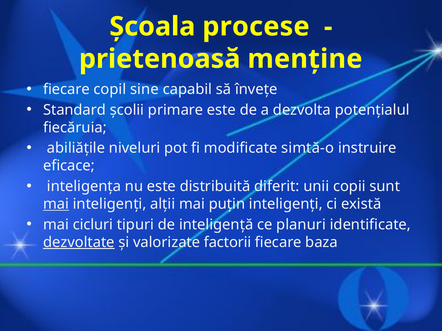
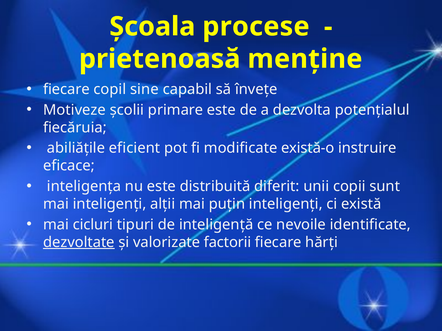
Standard: Standard -> Motiveze (74, 110)
niveluri: niveluri -> eficient (135, 148)
simtă-o: simtă-o -> există-o (308, 148)
mai underline: present -> none (56, 204)
planuri: planuri -> nevoile (301, 225)
baza: baza -> hărţi (322, 243)
